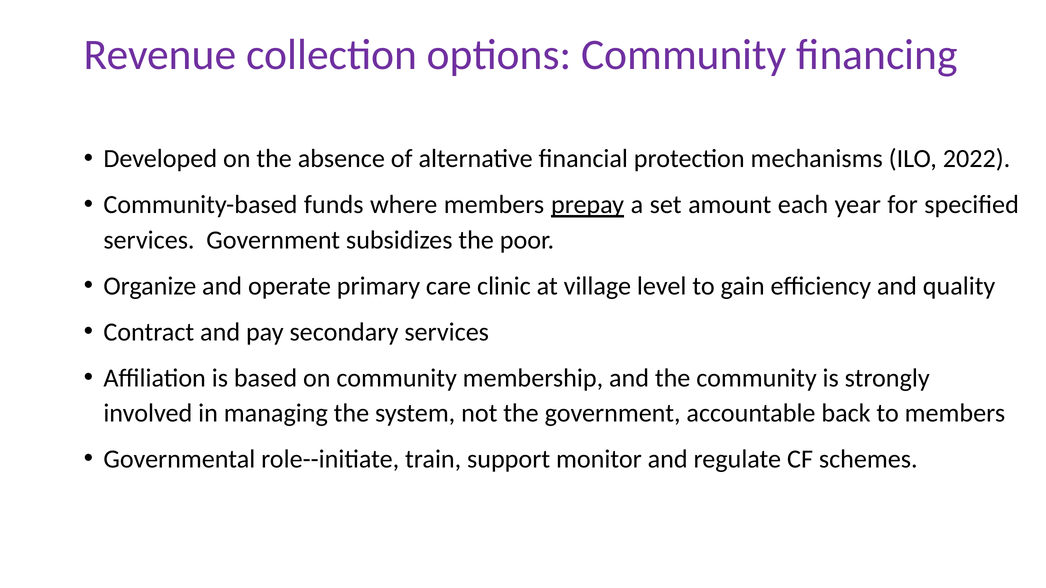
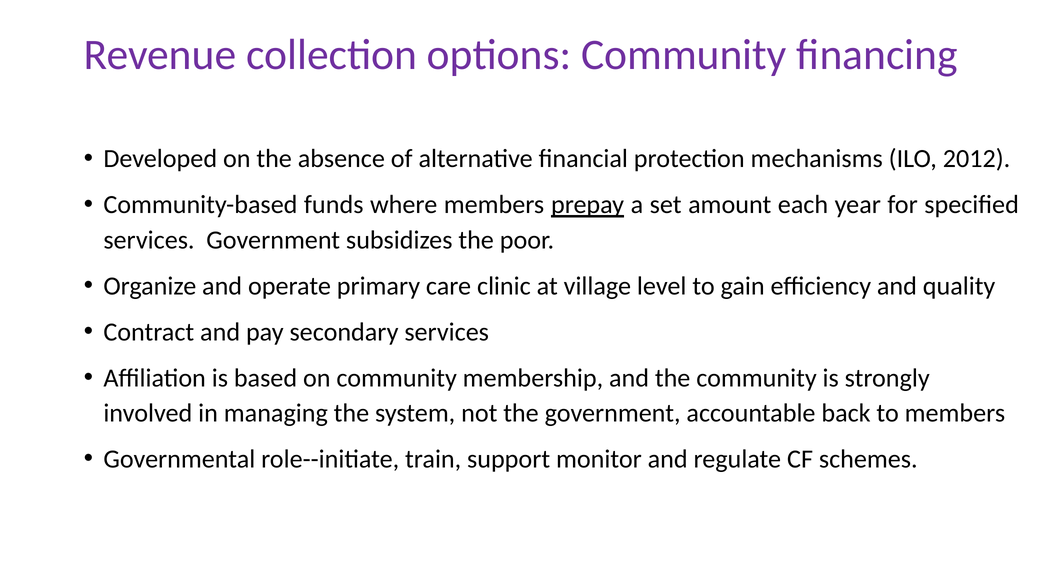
2022: 2022 -> 2012 (977, 159)
